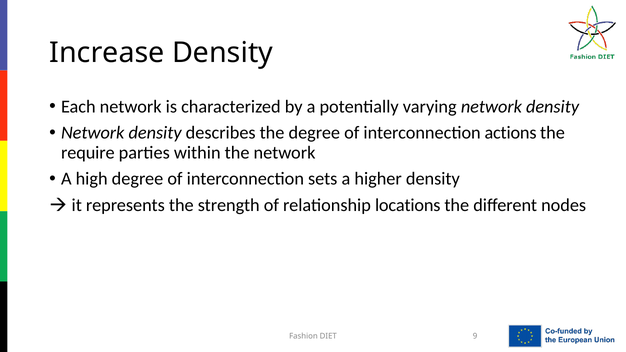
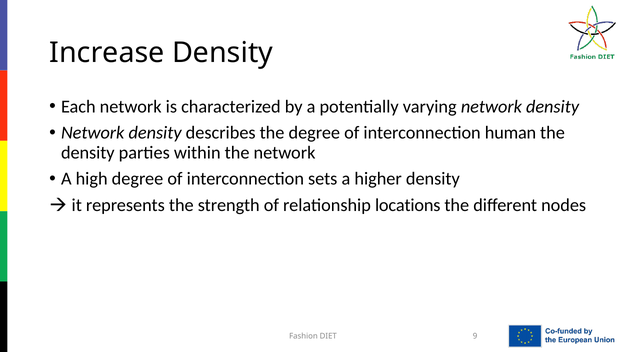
actions: actions -> human (511, 133)
require: require -> density (88, 153)
